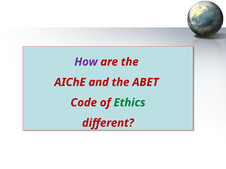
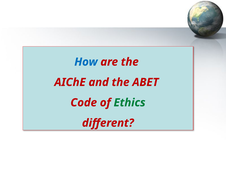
How colour: purple -> blue (86, 62)
